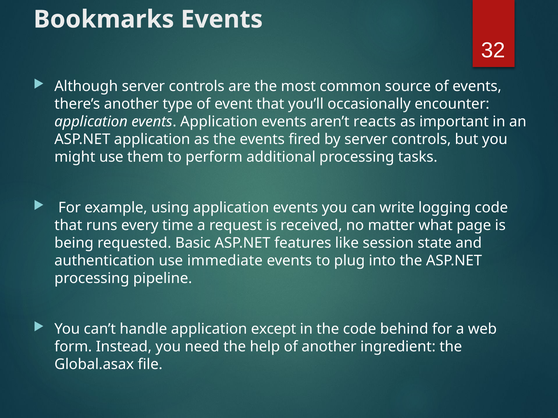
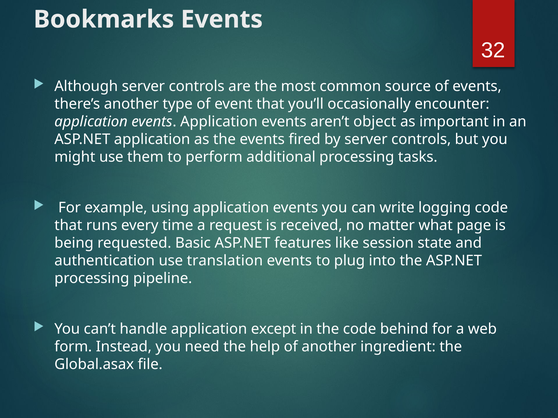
reacts: reacts -> object (375, 122)
immediate: immediate -> translation (225, 261)
